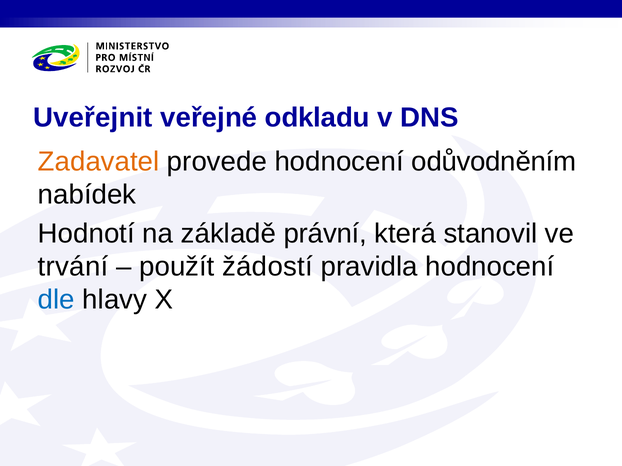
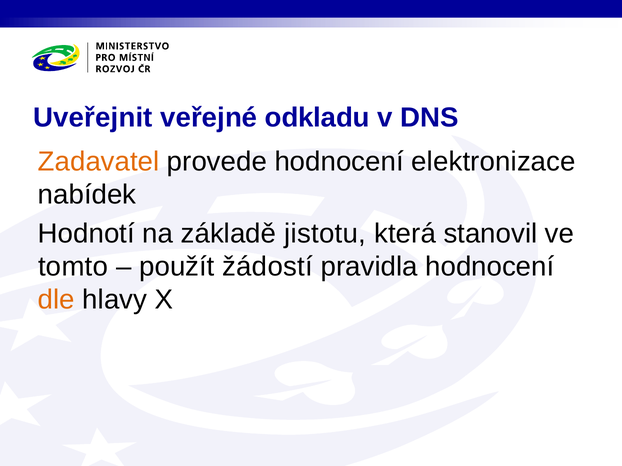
odůvodněním: odůvodněním -> elektronizace (494, 162)
právní: právní -> jistotu (325, 234)
trvání: trvání -> tomto (73, 267)
dle colour: blue -> orange (56, 300)
